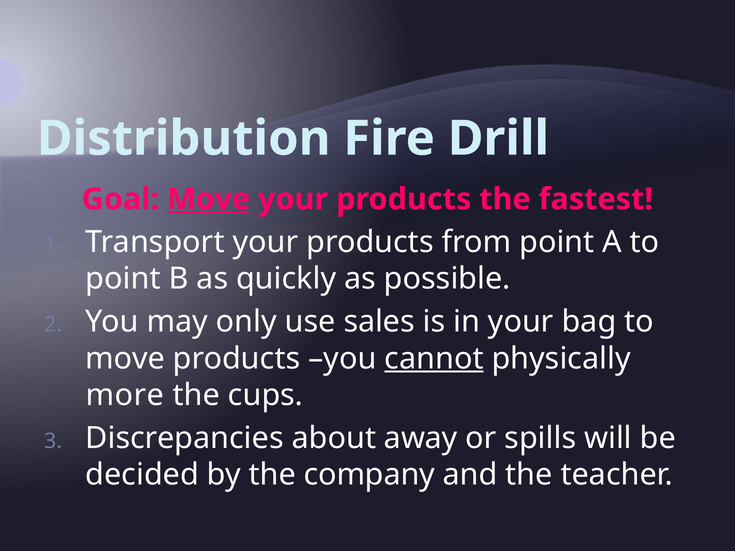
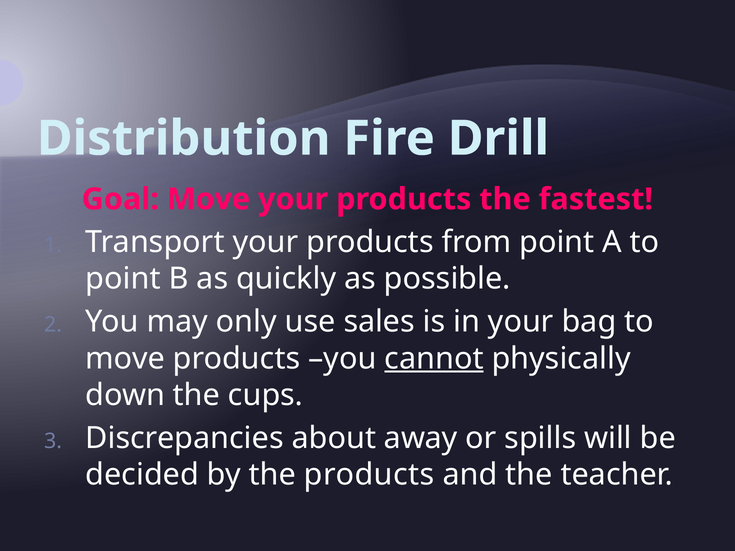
Move underline: present -> none (209, 199)
more: more -> down (125, 395)
the company: company -> products (369, 475)
